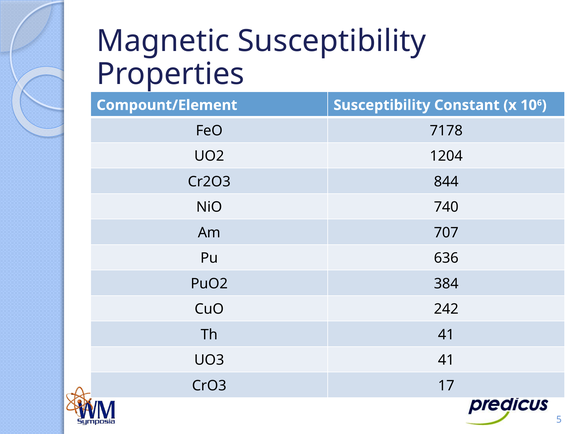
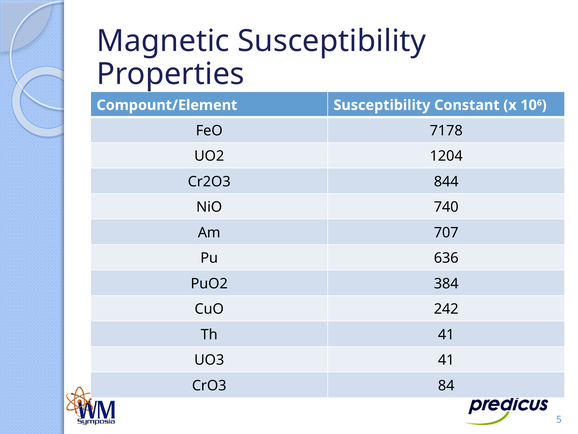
17: 17 -> 84 (446, 385)
